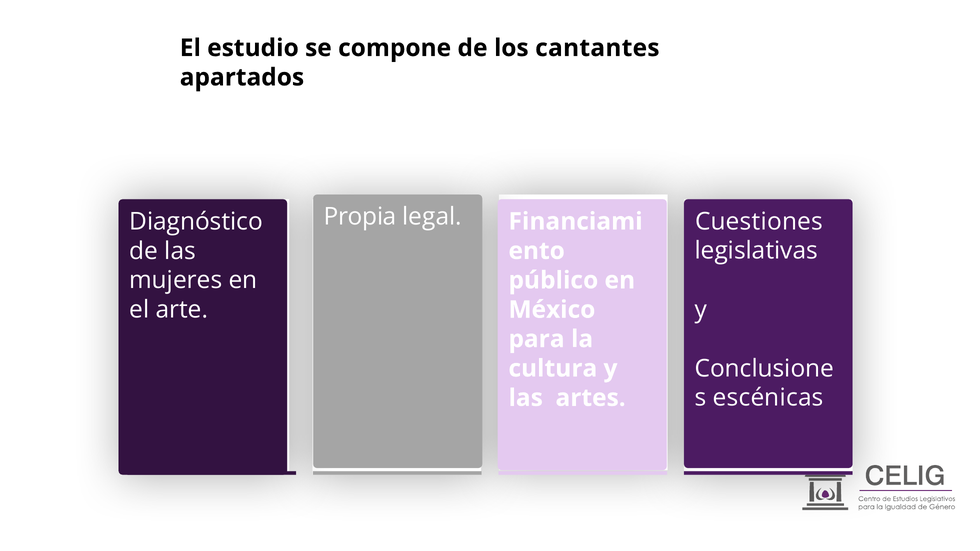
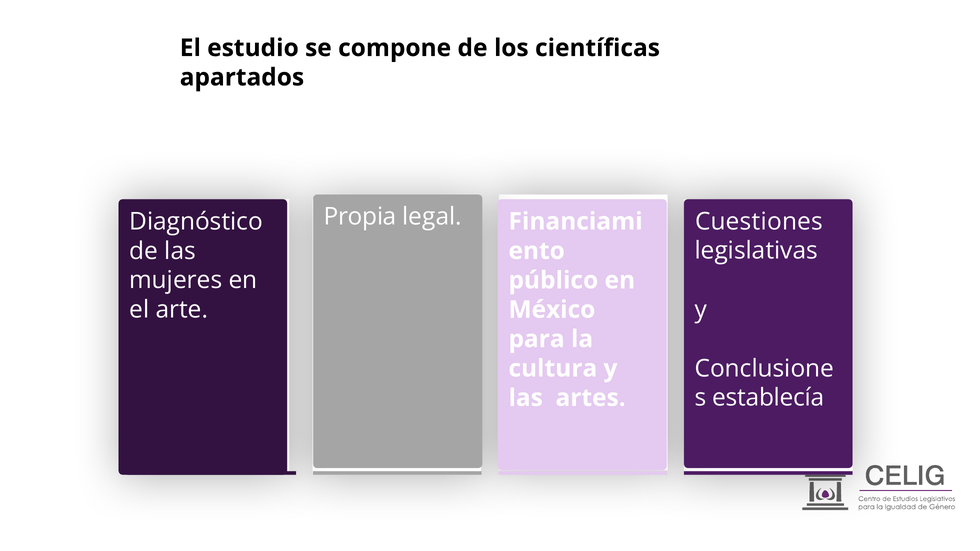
cantantes: cantantes -> científicas (597, 48)
escénicas: escénicas -> establecía (768, 398)
